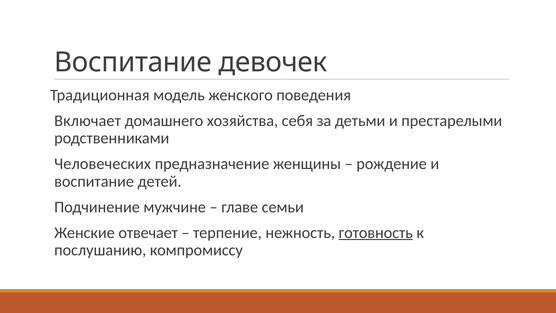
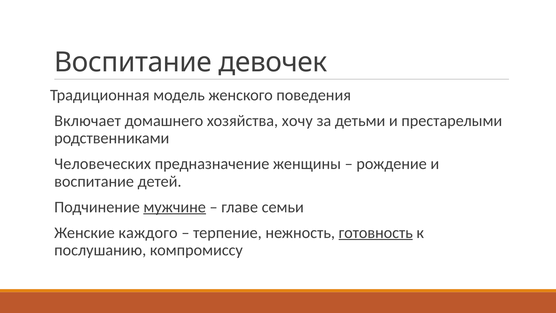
себя: себя -> хочу (297, 121)
мужчине underline: none -> present (175, 207)
отвечает: отвечает -> каждого (148, 232)
